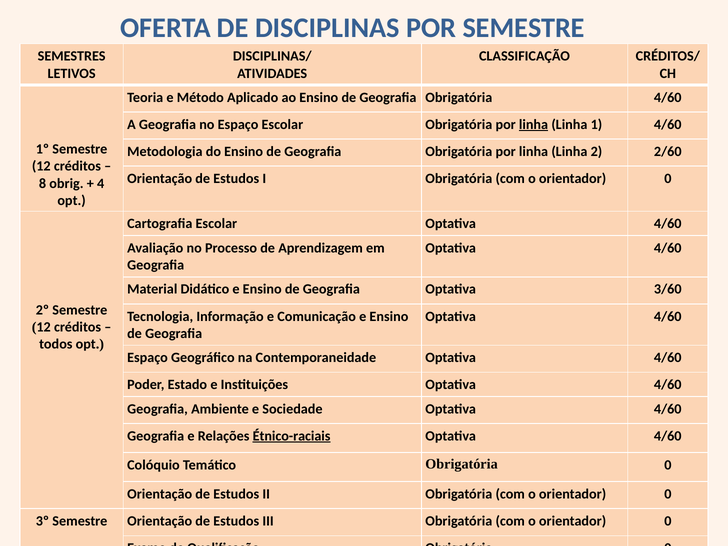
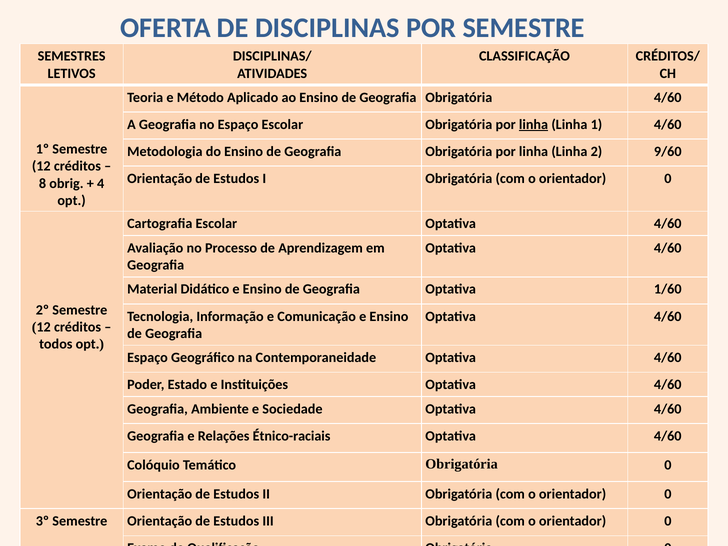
2/60: 2/60 -> 9/60 (668, 151)
3/60: 3/60 -> 1/60 (668, 289)
Étnico-raciais underline: present -> none (292, 436)
